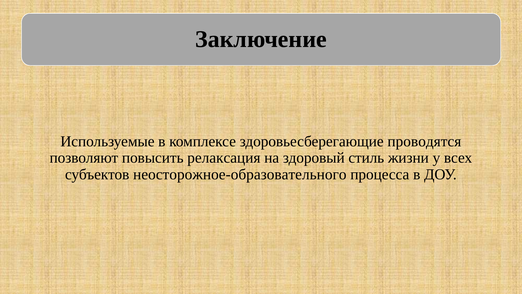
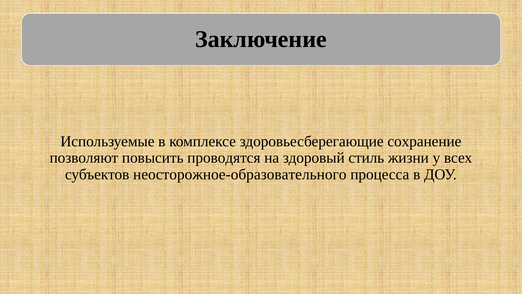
проводятся: проводятся -> сохранение (424, 141)
релаксация: релаксация -> проводятся (224, 158)
